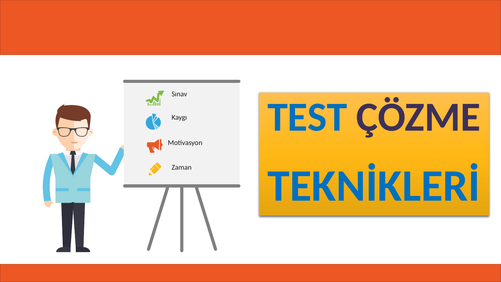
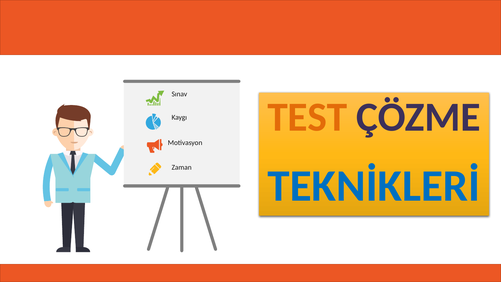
TEST colour: blue -> orange (307, 117)
